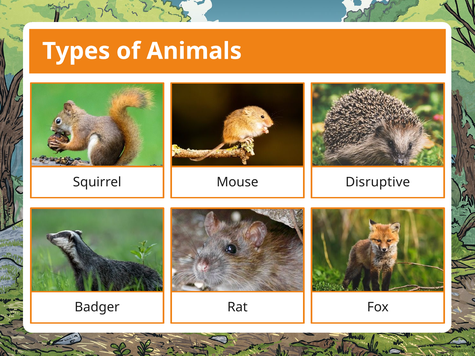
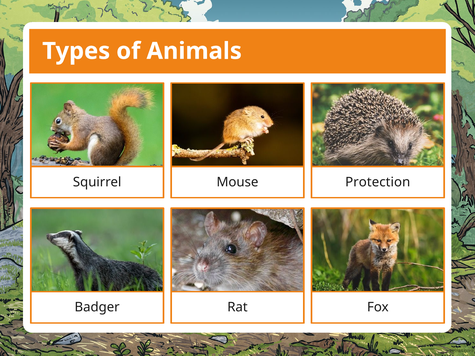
Disruptive: Disruptive -> Protection (378, 182)
